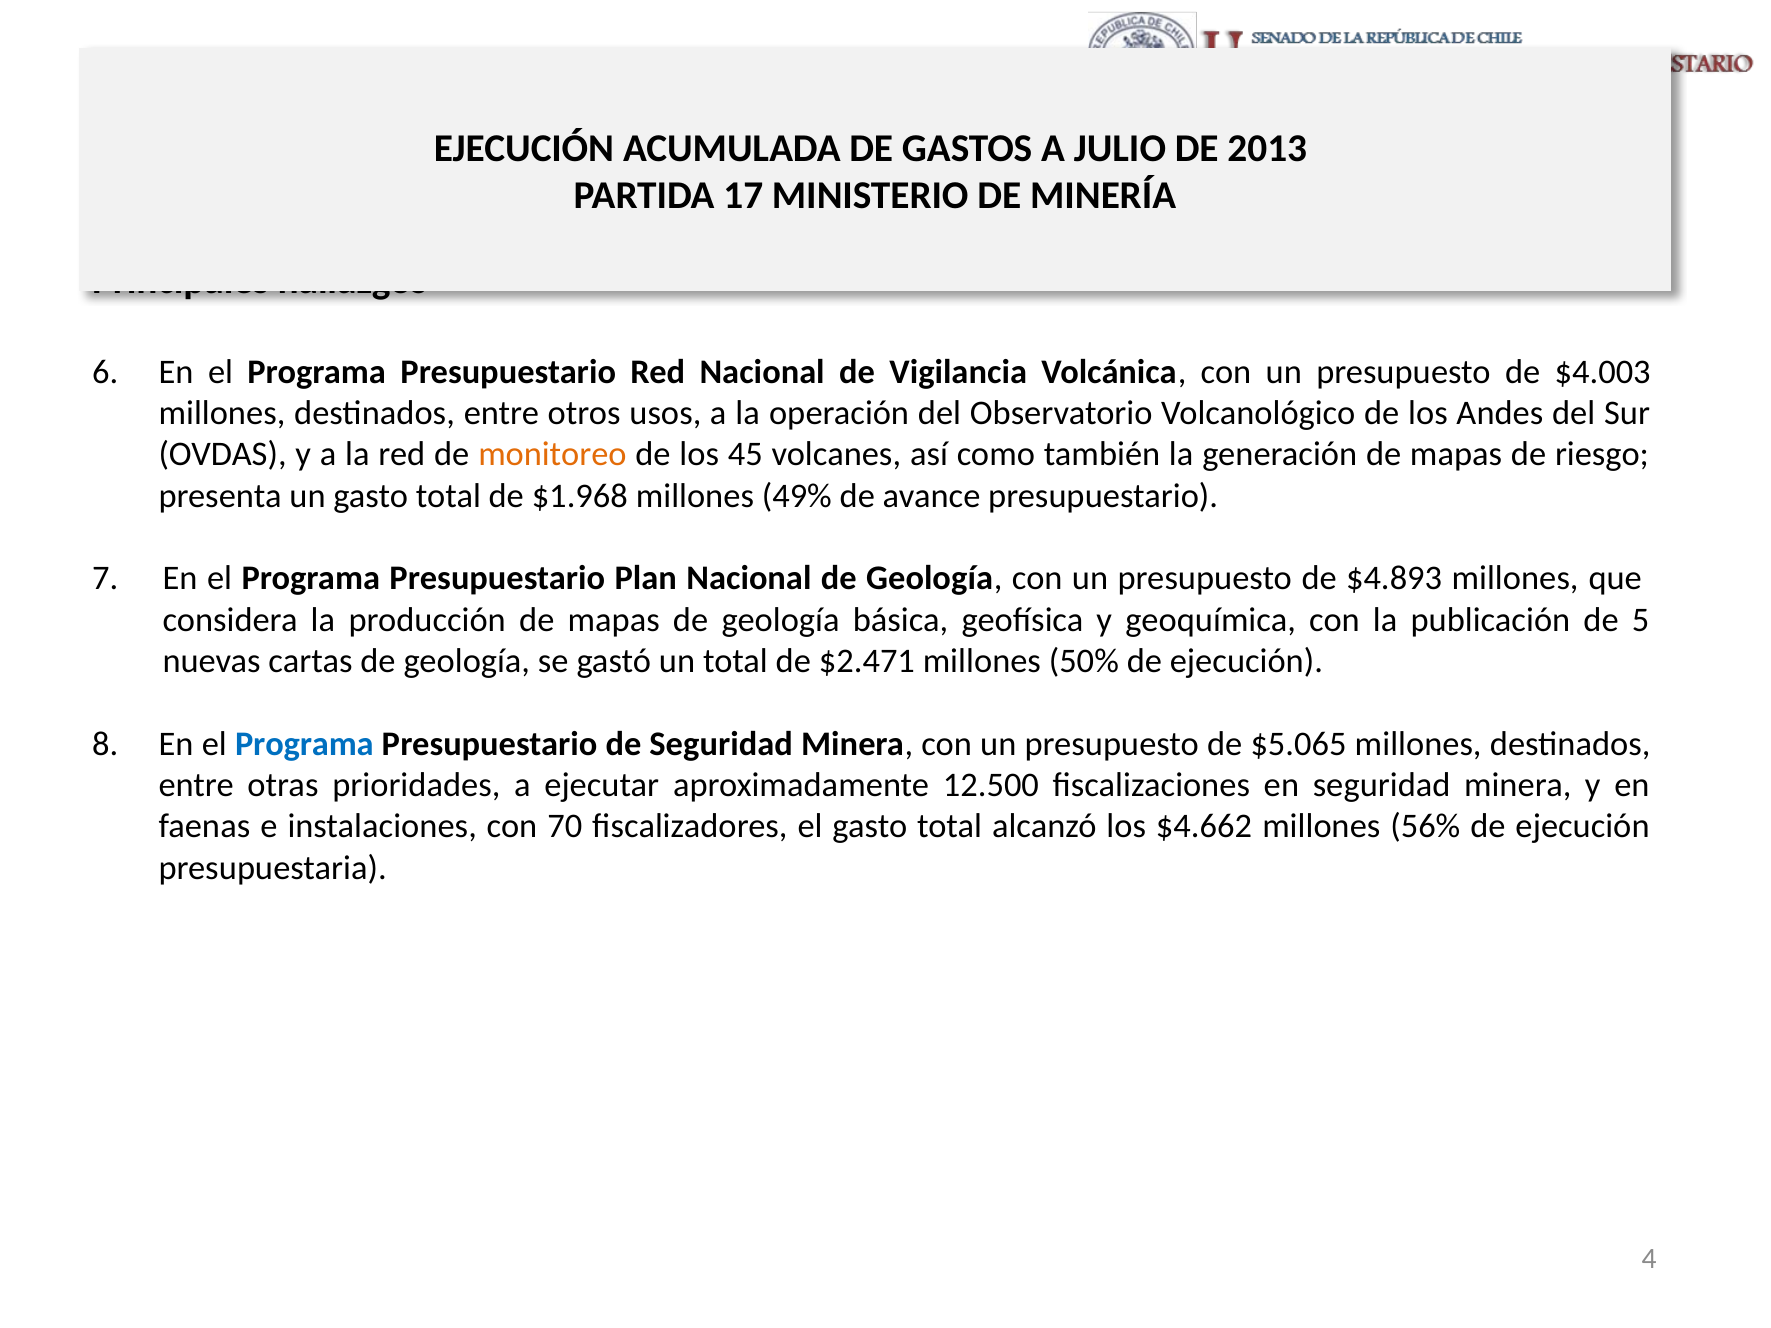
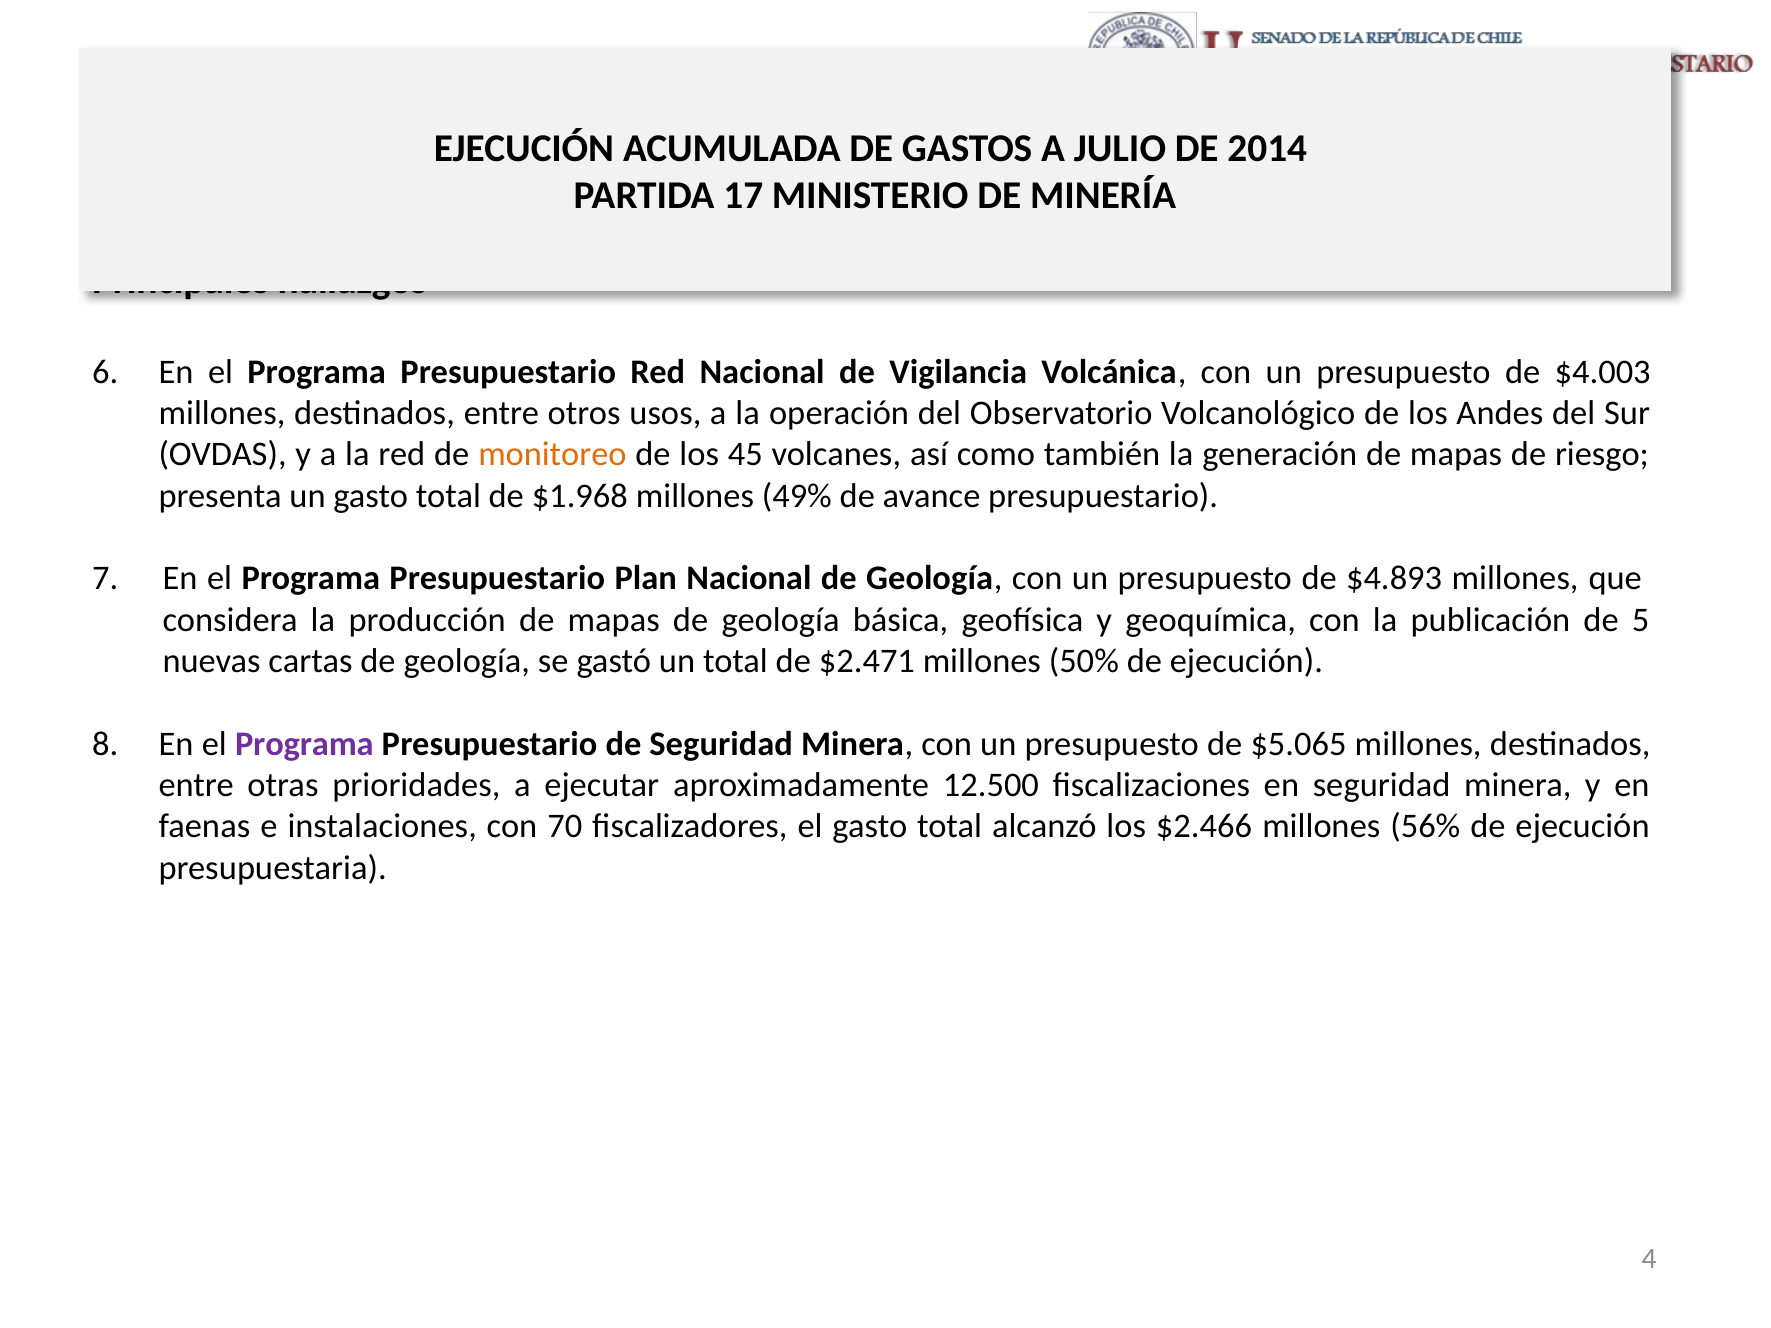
2013: 2013 -> 2014 (1267, 149)
Programa colour: blue -> purple (304, 744)
$4.662: $4.662 -> $2.466 (1204, 827)
